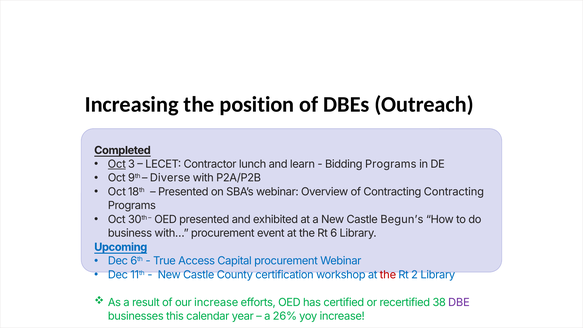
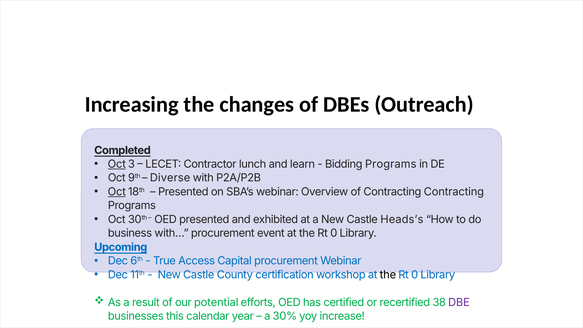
position: position -> changes (257, 104)
Oct underline: none -> present (117, 192)
Begun’s: Begun’s -> Heads’s (402, 219)
6: 6 -> 0 (334, 233)
the colour: red -> black (388, 275)
2: 2 -> 0 (415, 275)
our increase: increase -> potential (216, 302)
26%: 26% -> 30% (285, 316)
